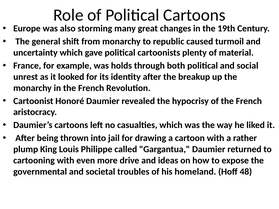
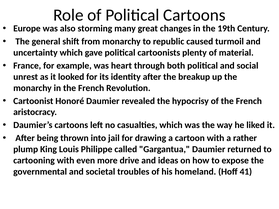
holds: holds -> heart (121, 66)
48: 48 -> 41 (246, 172)
